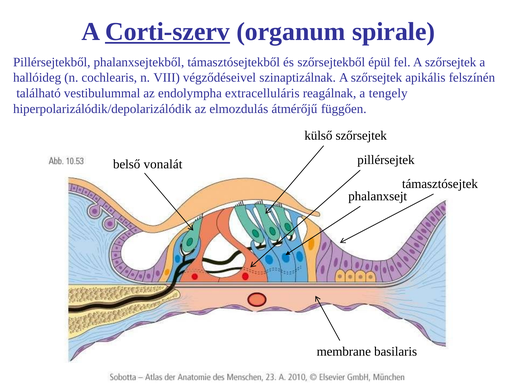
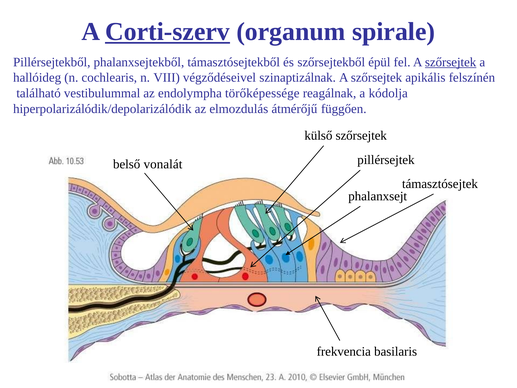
szőrsejtek underline: none -> present (451, 62)
extracelluláris: extracelluláris -> törőképessége (262, 93)
tengely: tengely -> kódolja (388, 93)
membrane: membrane -> frekvencia (344, 351)
